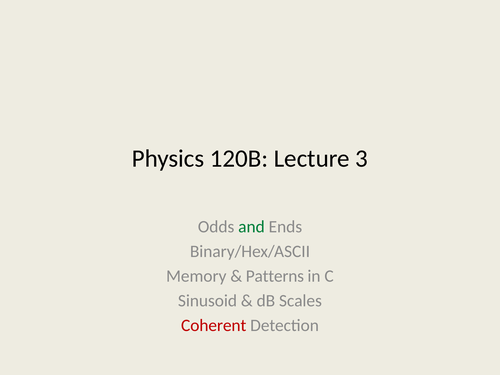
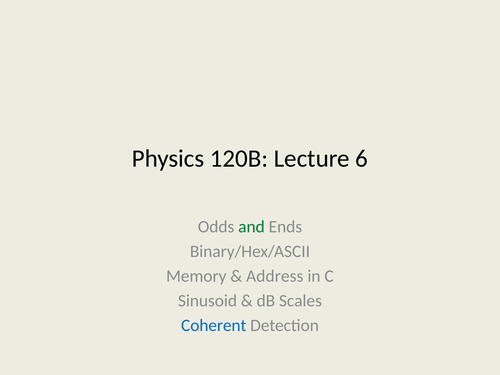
3: 3 -> 6 (362, 158)
Patterns: Patterns -> Address (275, 276)
Coherent colour: red -> blue (214, 326)
